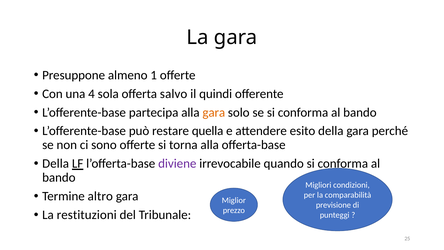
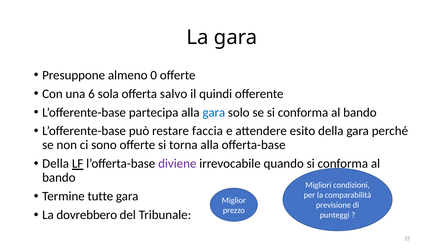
1: 1 -> 0 (154, 75)
4: 4 -> 6 (92, 94)
gara colour: orange -> blue (214, 112)
quella: quella -> faccia (207, 131)
altro: altro -> tutte (100, 196)
restituzioni: restituzioni -> dovrebbero (87, 215)
